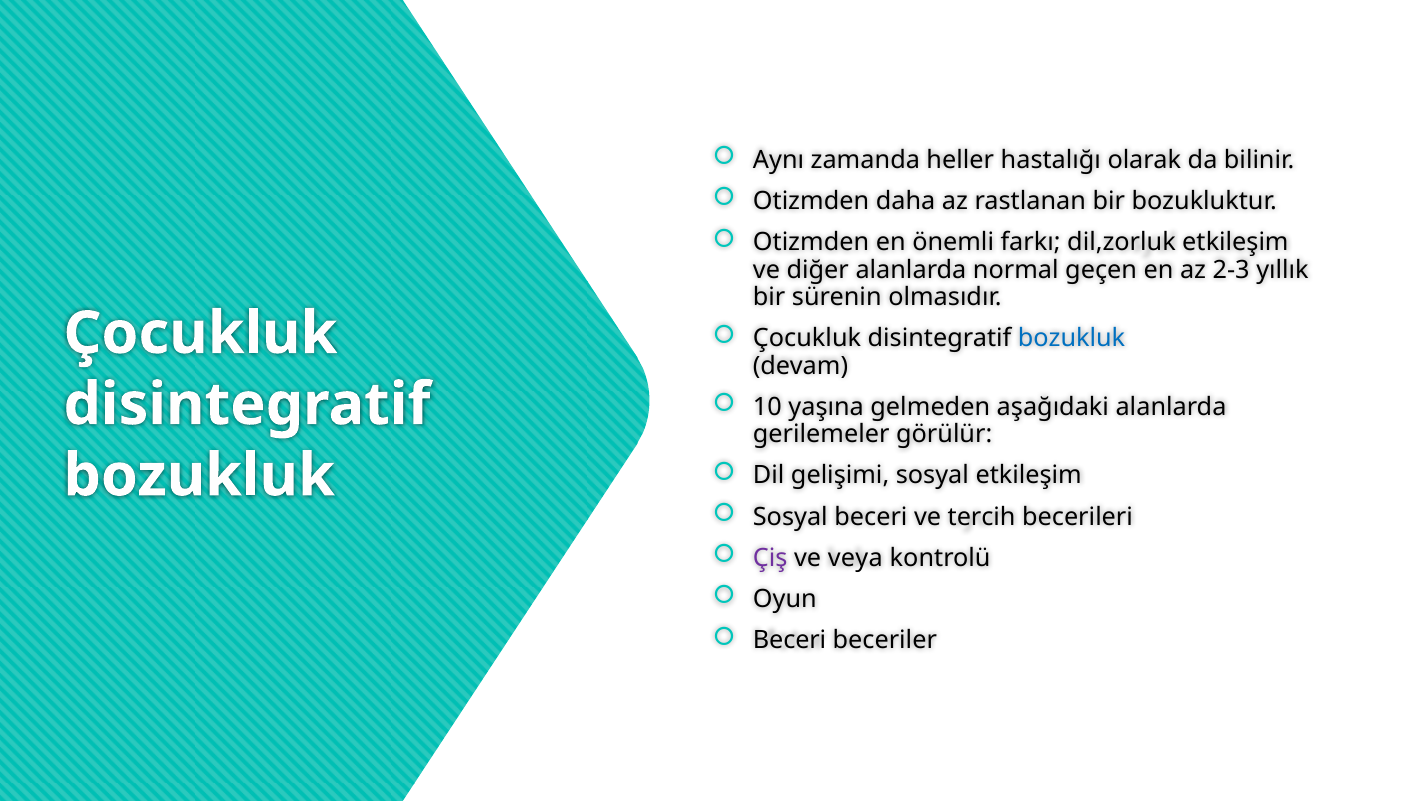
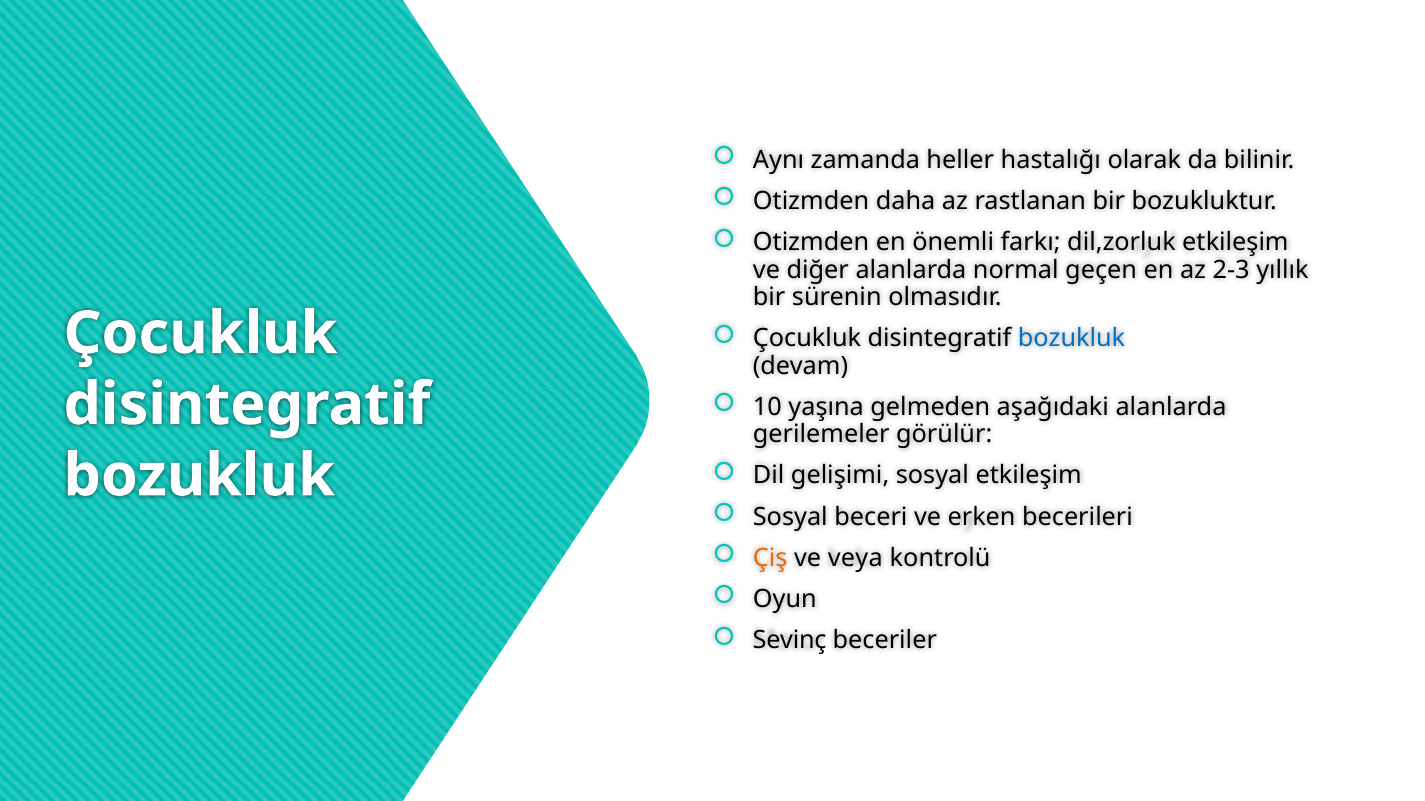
tercih: tercih -> erken (982, 517)
Çiş colour: purple -> orange (770, 558)
Beceri: Beceri -> Sevinç (790, 641)
